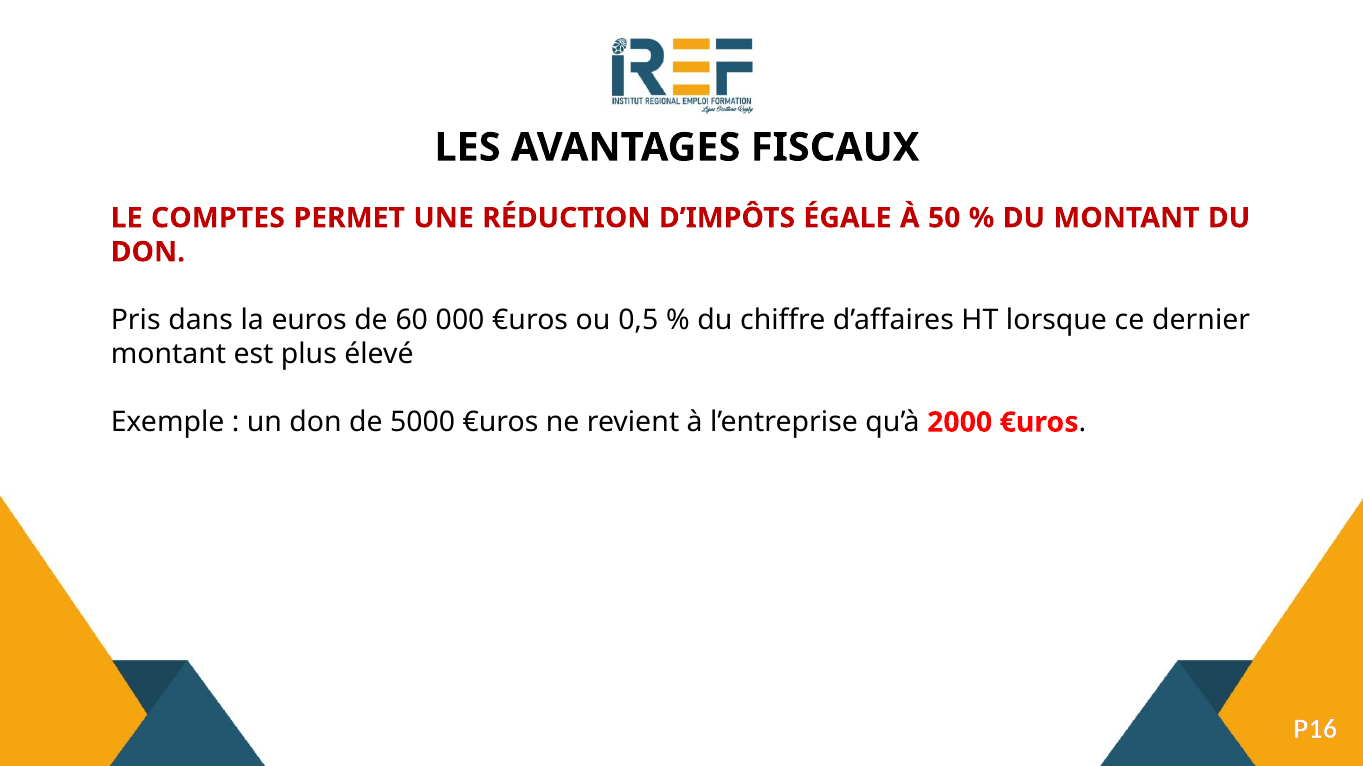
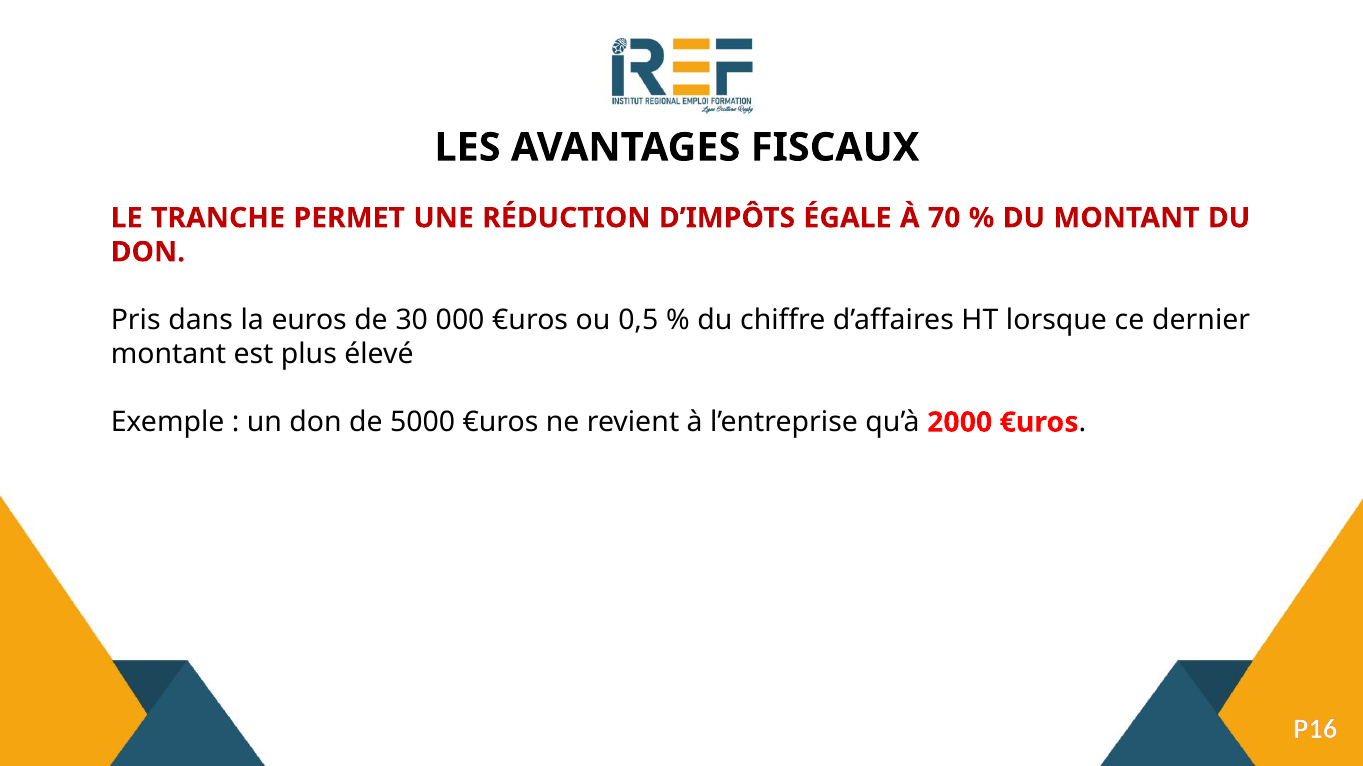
COMPTES: COMPTES -> TRANCHE (218, 218)
50: 50 -> 70 (944, 218)
60: 60 -> 30 (412, 320)
